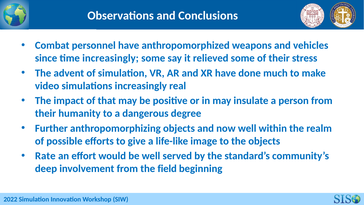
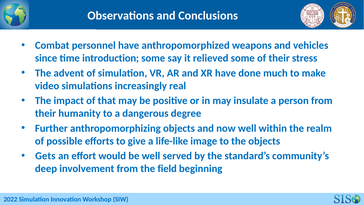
time increasingly: increasingly -> introduction (111, 58)
Rate: Rate -> Gets (45, 156)
